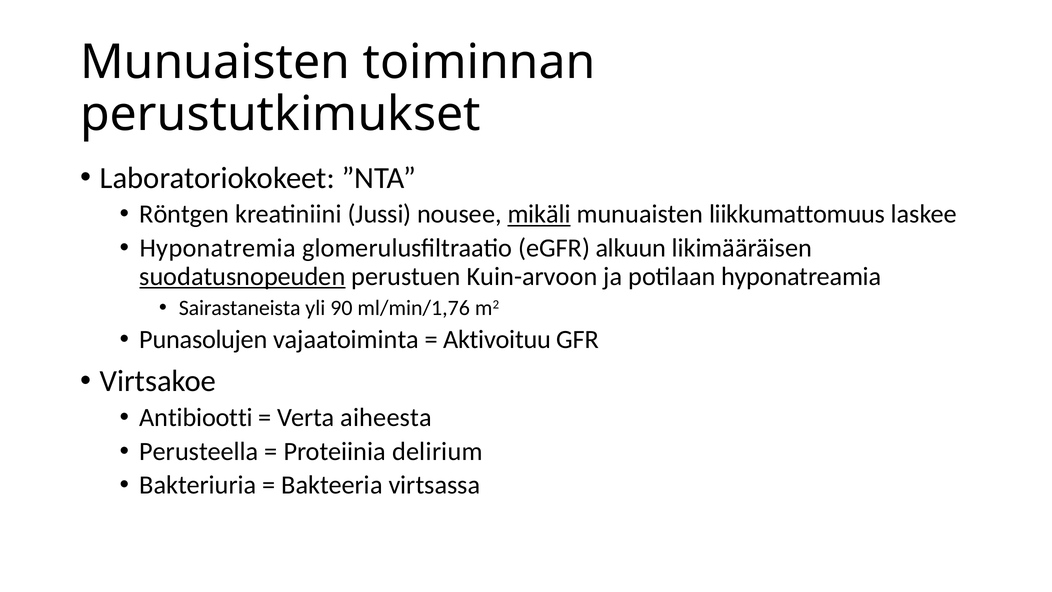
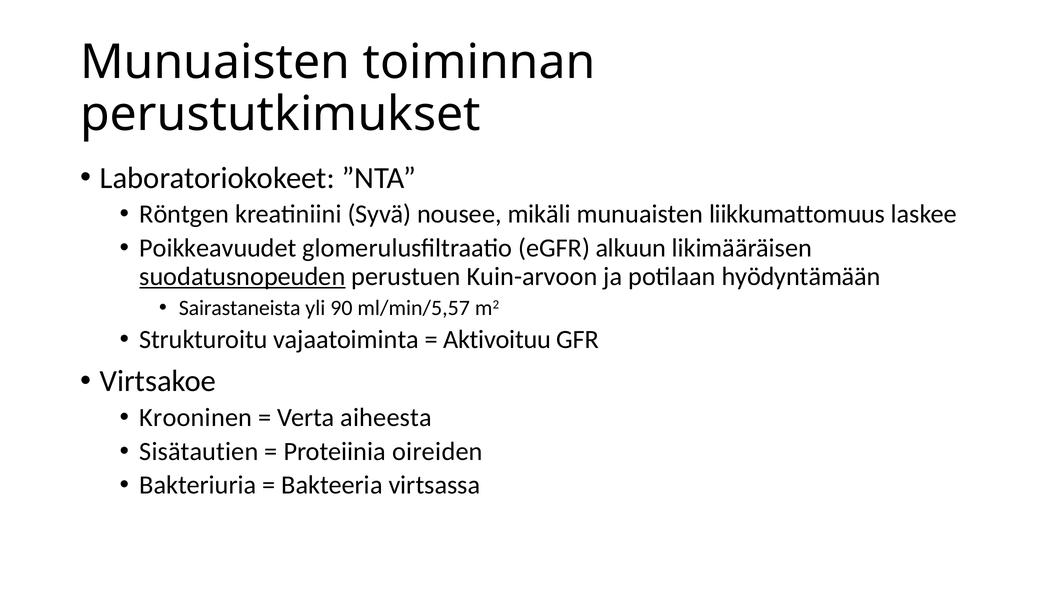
Jussi: Jussi -> Syvä (379, 214)
mikäli underline: present -> none (539, 214)
Hyponatremia: Hyponatremia -> Poikkeavuudet (218, 248)
hyponatreamia: hyponatreamia -> hyödyntämään (801, 276)
ml/min/1,76: ml/min/1,76 -> ml/min/5,57 (414, 308)
Punasolujen: Punasolujen -> Strukturoitu (203, 339)
Antibiootti: Antibiootti -> Krooninen (196, 417)
Perusteella: Perusteella -> Sisätautien (199, 451)
delirium: delirium -> oireiden (437, 451)
